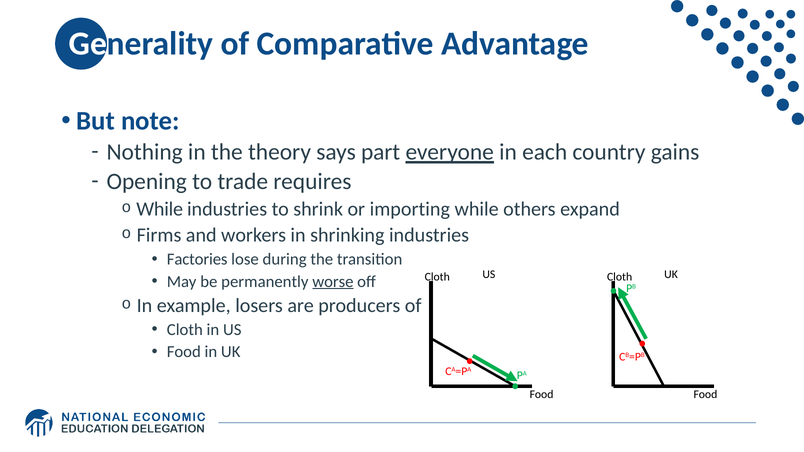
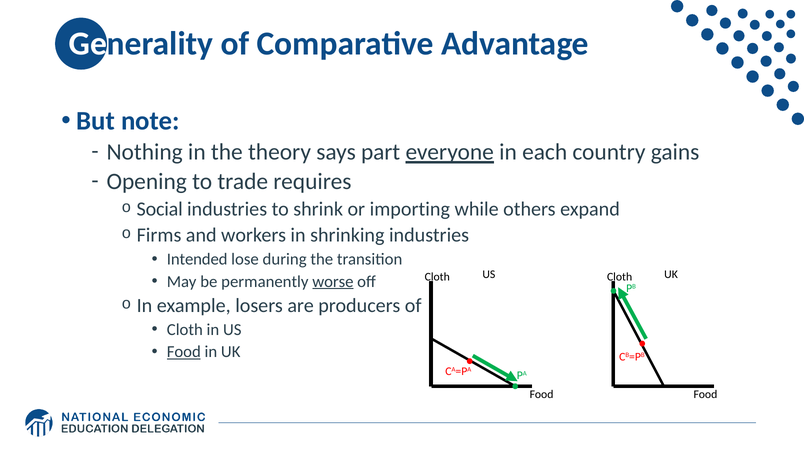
While: While -> Social (160, 209)
Factories: Factories -> Intended (197, 259)
Food underline: none -> present (184, 352)
